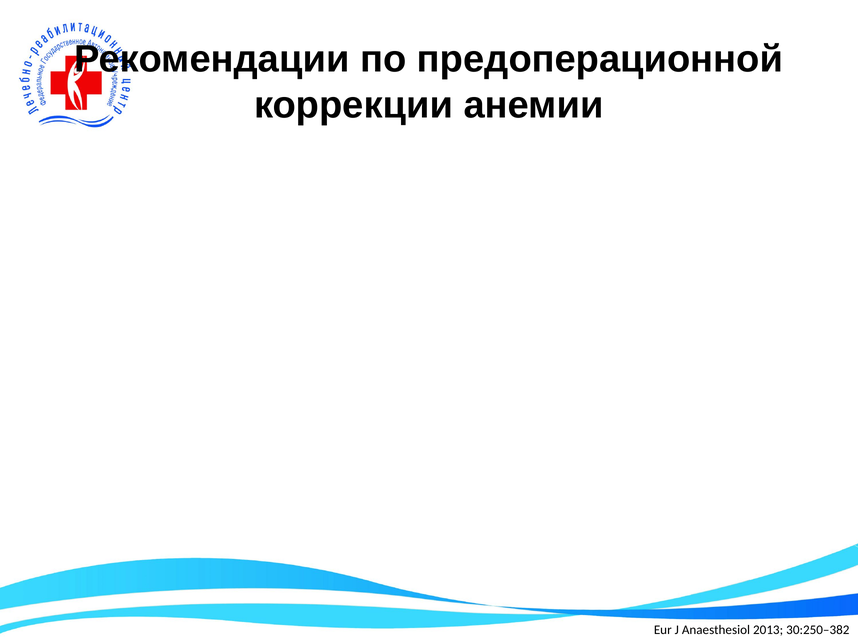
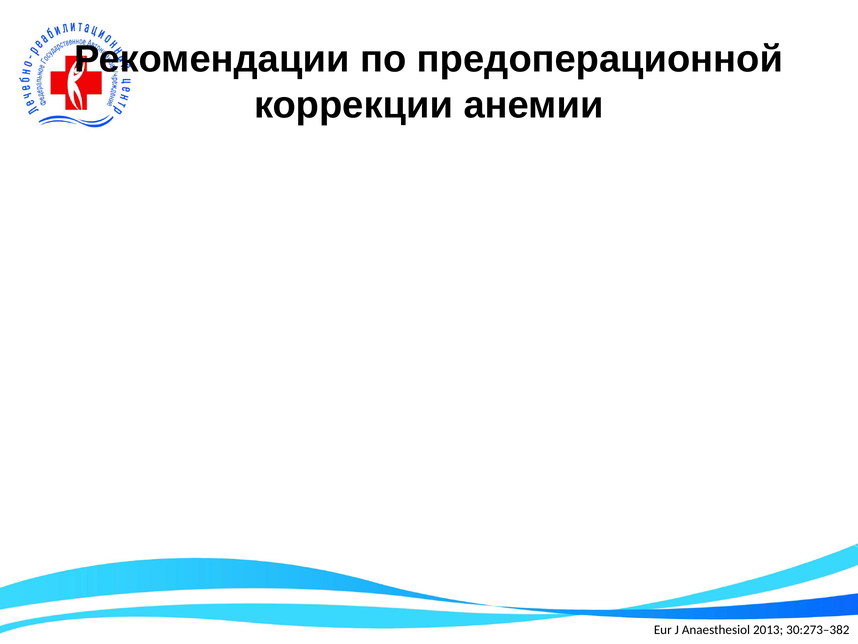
30:250–382: 30:250–382 -> 30:273–382 (818, 629)
